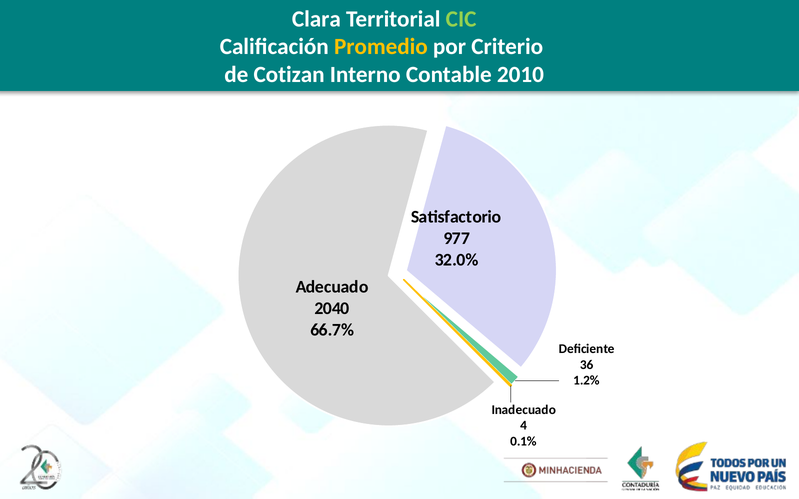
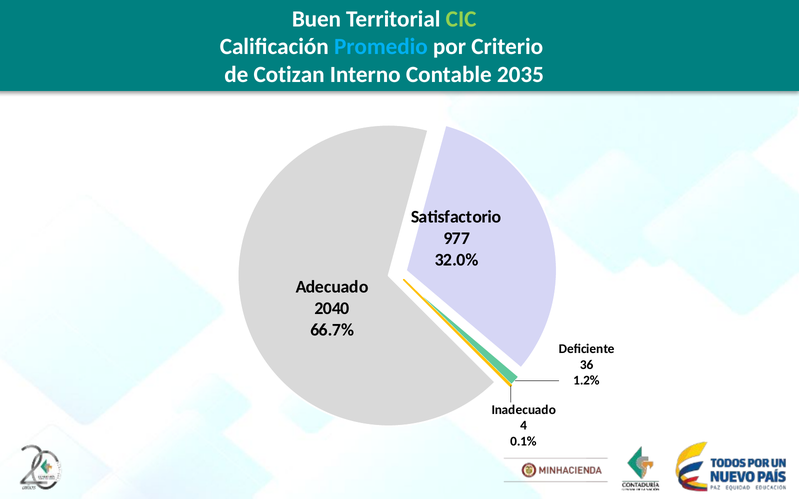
Clara: Clara -> Buen (316, 19)
Promedio colour: yellow -> light blue (381, 47)
2010: 2010 -> 2035 (520, 75)
